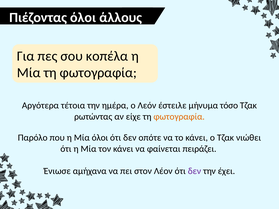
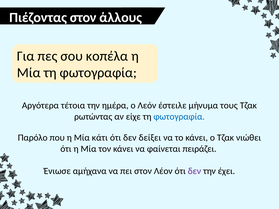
Πιέζοντας όλοι: όλοι -> στον (83, 17)
τόσο: τόσο -> τους (229, 106)
φωτογραφία colour: orange -> blue (179, 117)
Μία όλοι: όλοι -> κάτι (100, 138)
οπότε: οπότε -> δείξει (150, 138)
